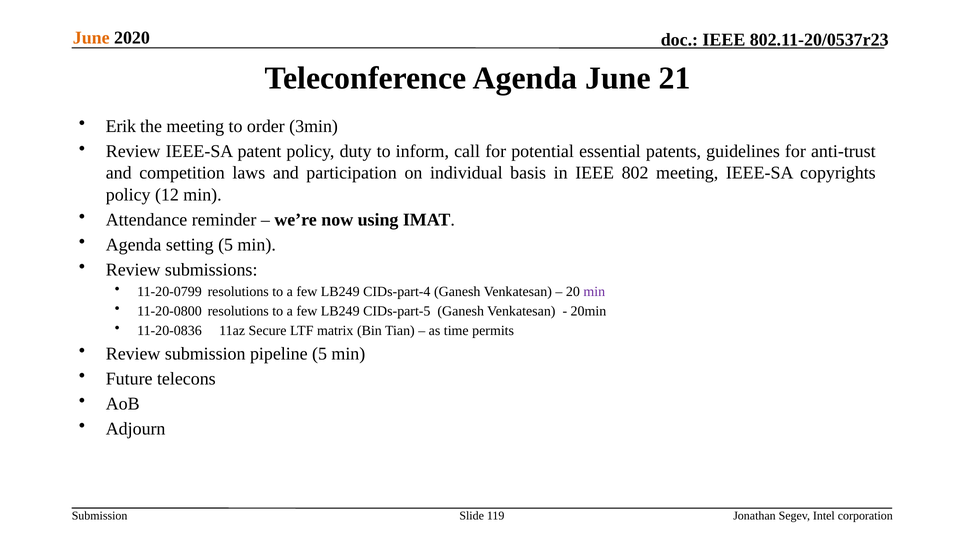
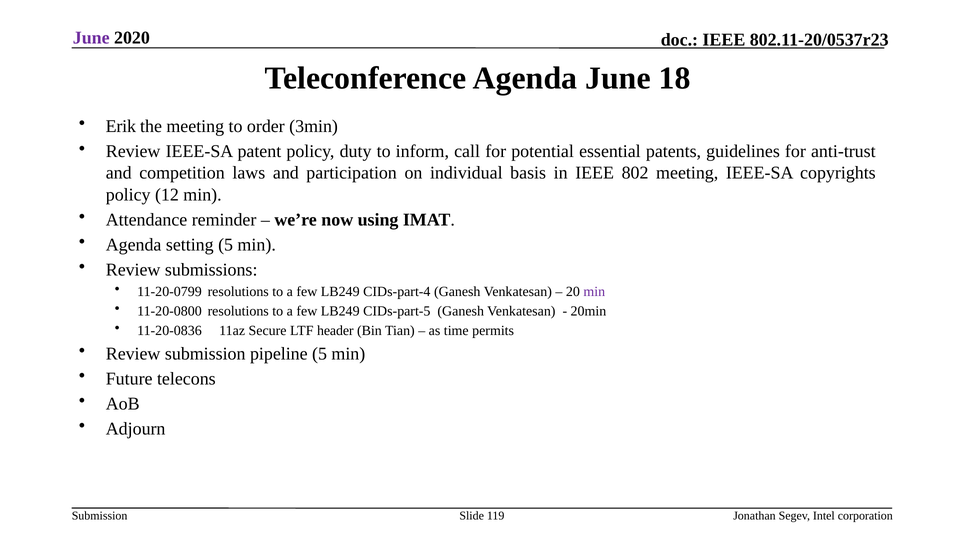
June colour: orange -> purple (91, 38)
21: 21 -> 18 (675, 78)
matrix: matrix -> header (335, 330)
